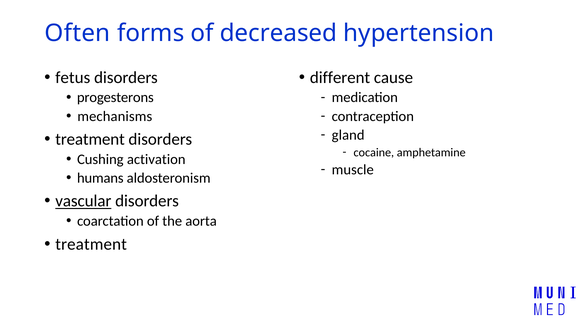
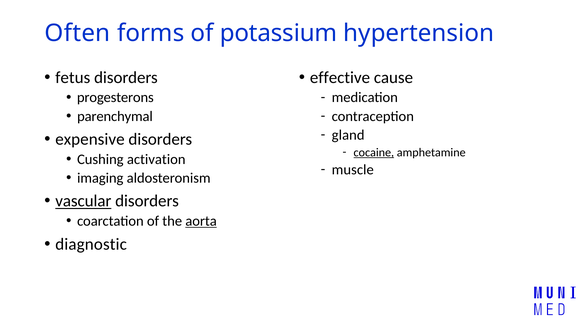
decreased: decreased -> potassium (279, 33)
different: different -> effective (340, 78)
mechanisms: mechanisms -> parenchymal (115, 116)
treatment: treatment -> expensive (90, 139)
cocaine underline: none -> present (374, 153)
humans: humans -> imaging (100, 178)
aorta underline: none -> present (201, 221)
treatment: treatment -> diagnostic (91, 244)
